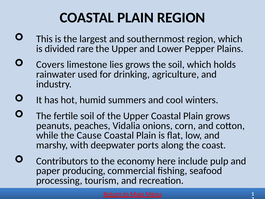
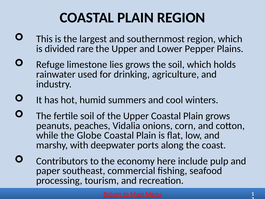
Covers: Covers -> Refuge (50, 65)
Cause: Cause -> Globe (89, 135)
producing: producing -> southeast (84, 171)
